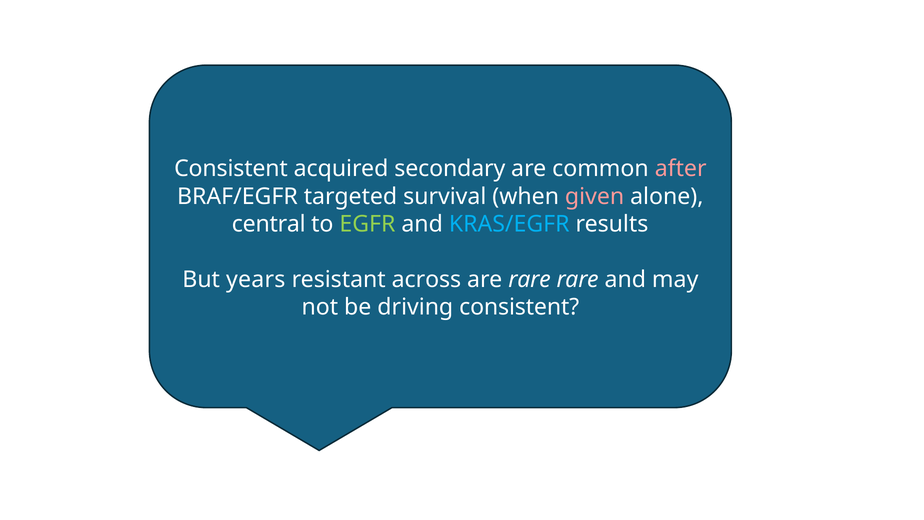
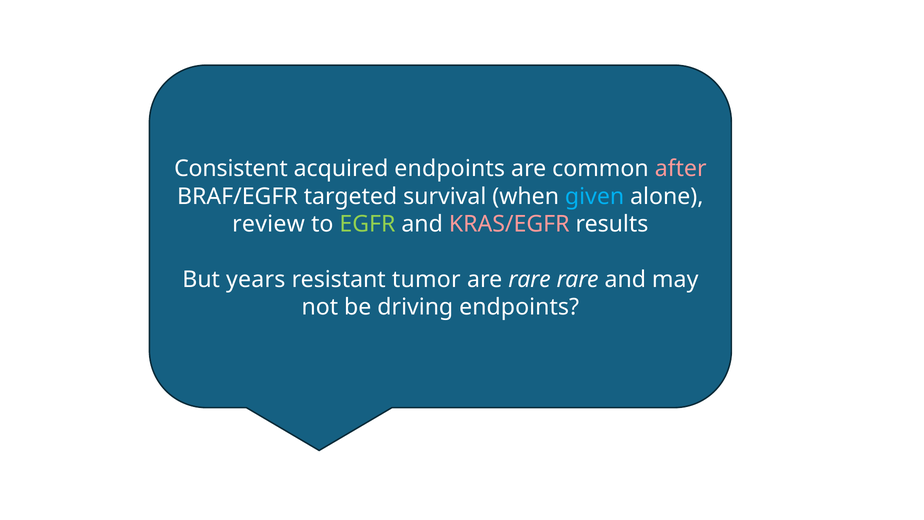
acquired secondary: secondary -> endpoints (450, 169)
given colour: pink -> light blue (595, 196)
central: central -> review (269, 224)
KRAS/EGFR colour: light blue -> pink (509, 224)
across: across -> tumor (426, 279)
driving consistent: consistent -> endpoints (519, 307)
